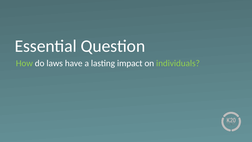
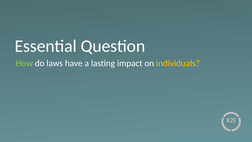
individuals colour: light green -> yellow (178, 63)
